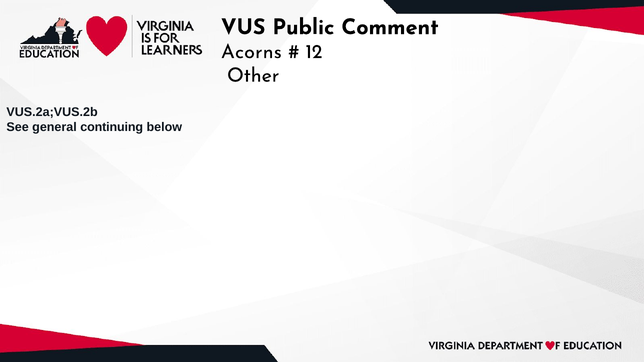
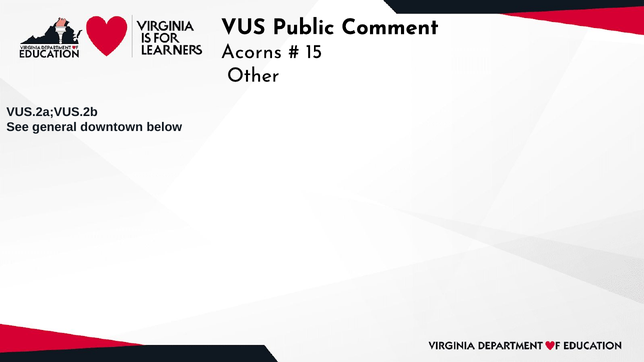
12: 12 -> 15 (314, 52)
continuing: continuing -> downtown (112, 127)
